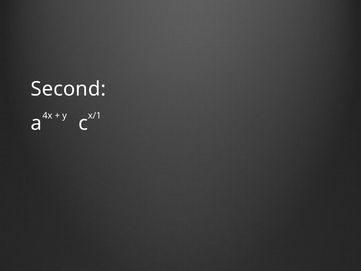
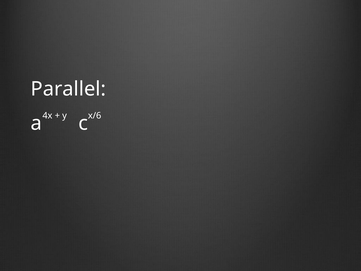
Second: Second -> Parallel (68, 89)
x/1: x/1 -> x/6 (95, 115)
